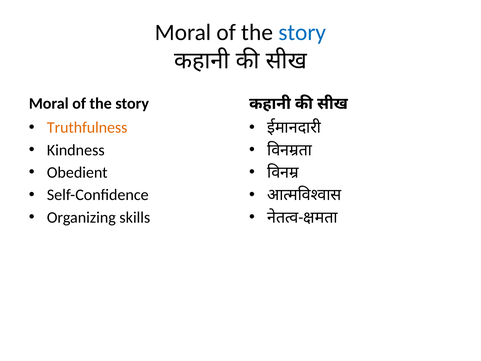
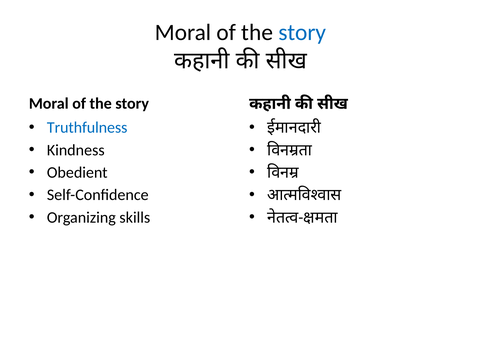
Truthfulness colour: orange -> blue (87, 128)
